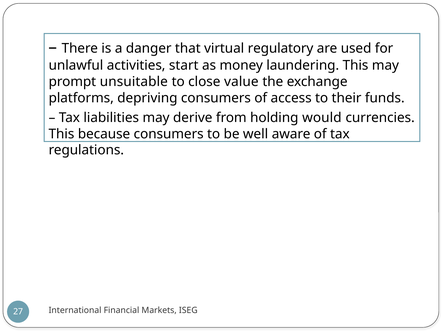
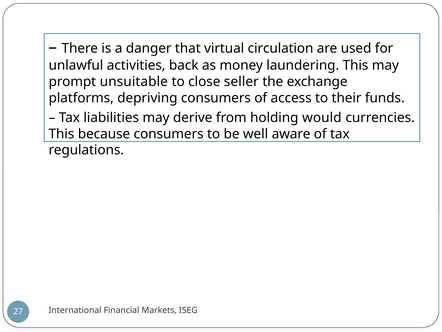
regulatory: regulatory -> circulation (281, 48)
start: start -> back (184, 65)
value: value -> seller (241, 82)
